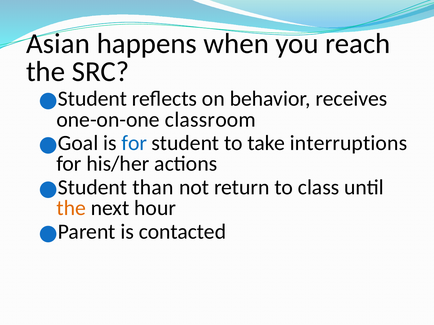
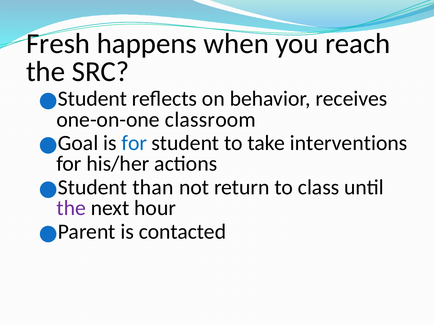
Asian: Asian -> Fresh (58, 44)
interruptions: interruptions -> interventions (349, 143)
the colour: orange -> purple (71, 208)
